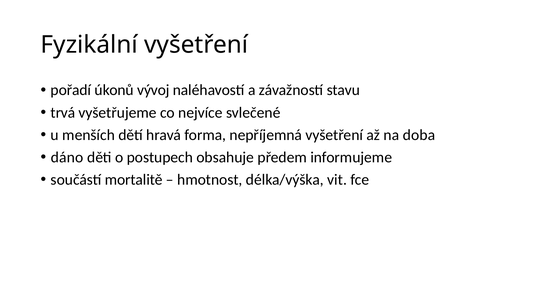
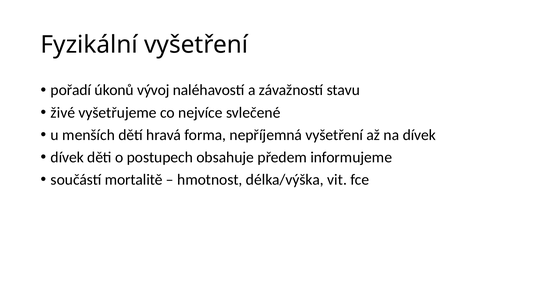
trvá: trvá -> živé (63, 112)
na doba: doba -> dívek (419, 135)
dáno: dáno -> dívek (67, 157)
